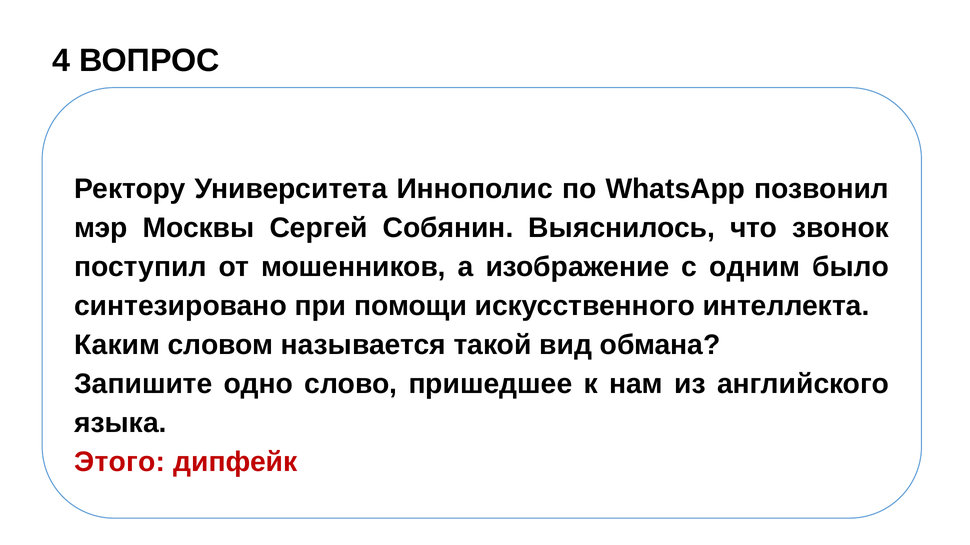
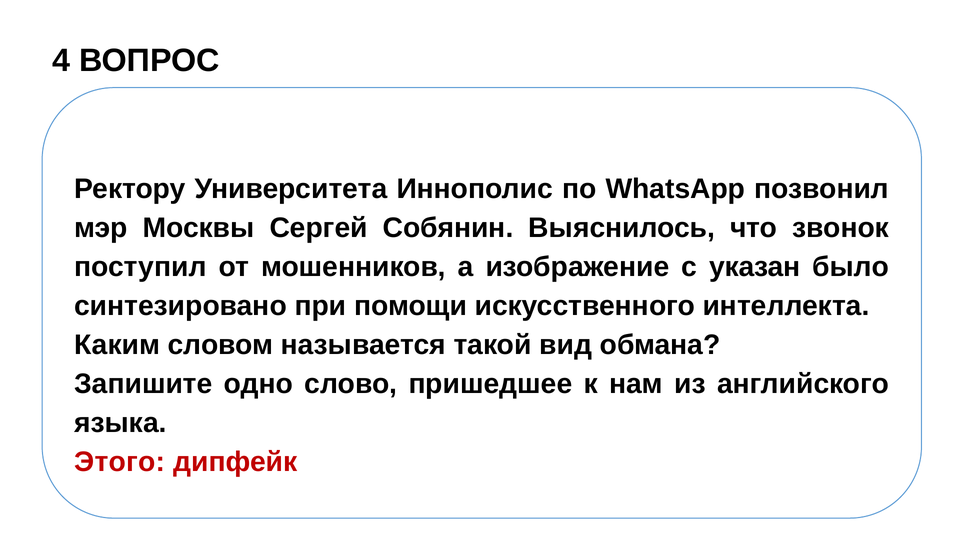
одним: одним -> указан (755, 267)
